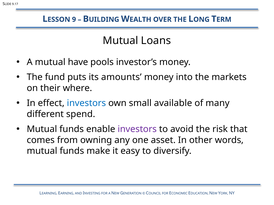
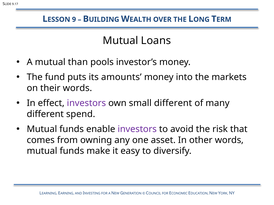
have: have -> than (78, 62)
their where: where -> words (77, 88)
investors colour: blue -> purple (86, 103)
small available: available -> different (173, 103)
